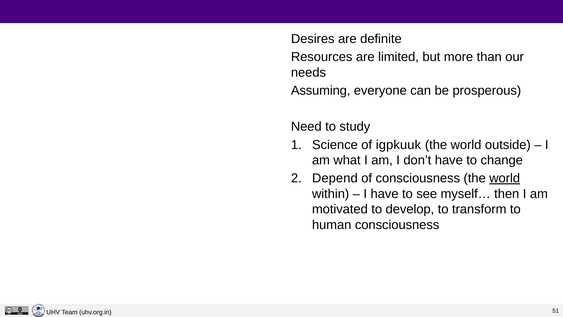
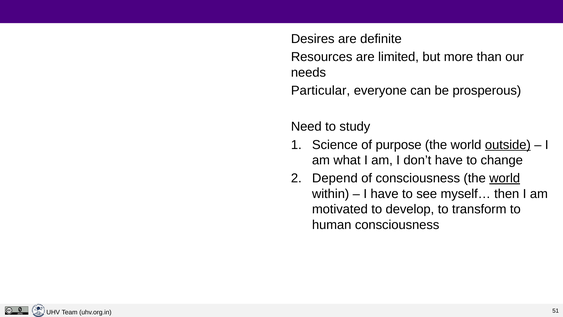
Assuming: Assuming -> Particular (321, 90)
igpkuuk: igpkuuk -> purpose (399, 145)
outside underline: none -> present (508, 145)
